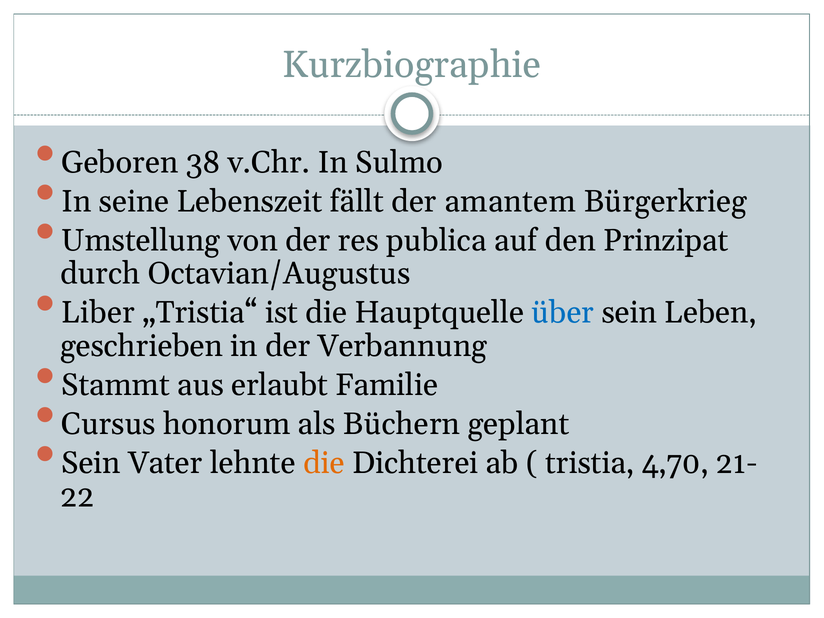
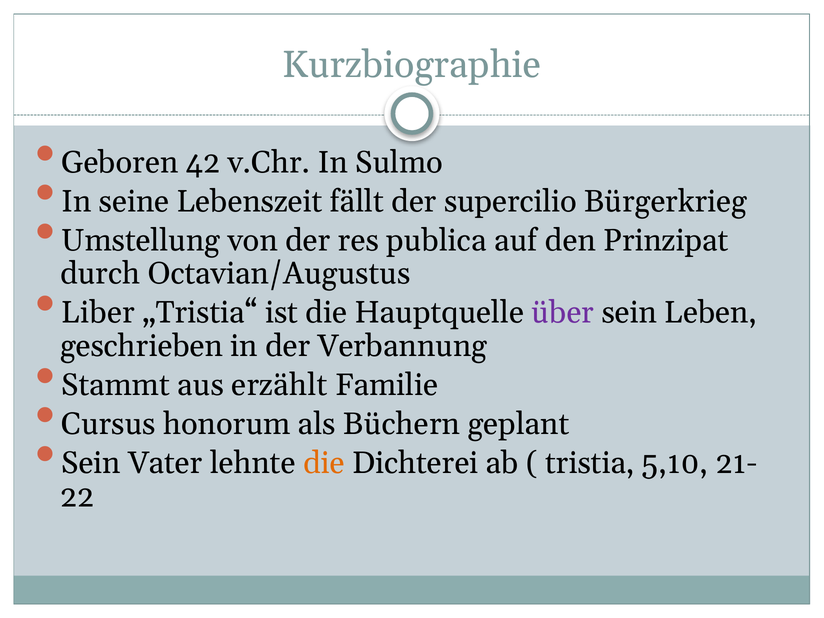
38: 38 -> 42 (203, 162)
amantem: amantem -> supercilio (510, 201)
über colour: blue -> purple (563, 313)
erlaubt: erlaubt -> erzählt (279, 385)
4,70: 4,70 -> 5,10 (675, 463)
